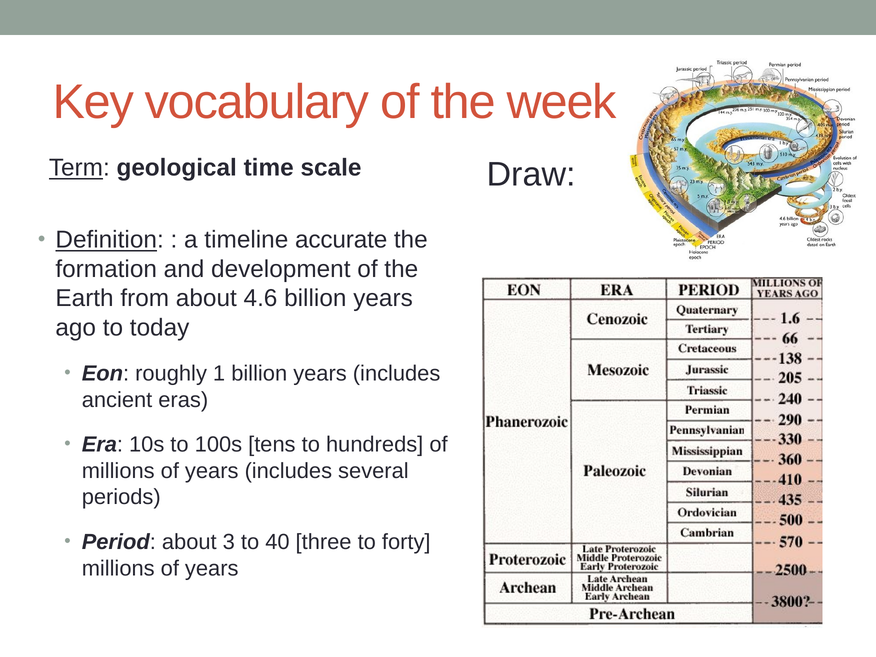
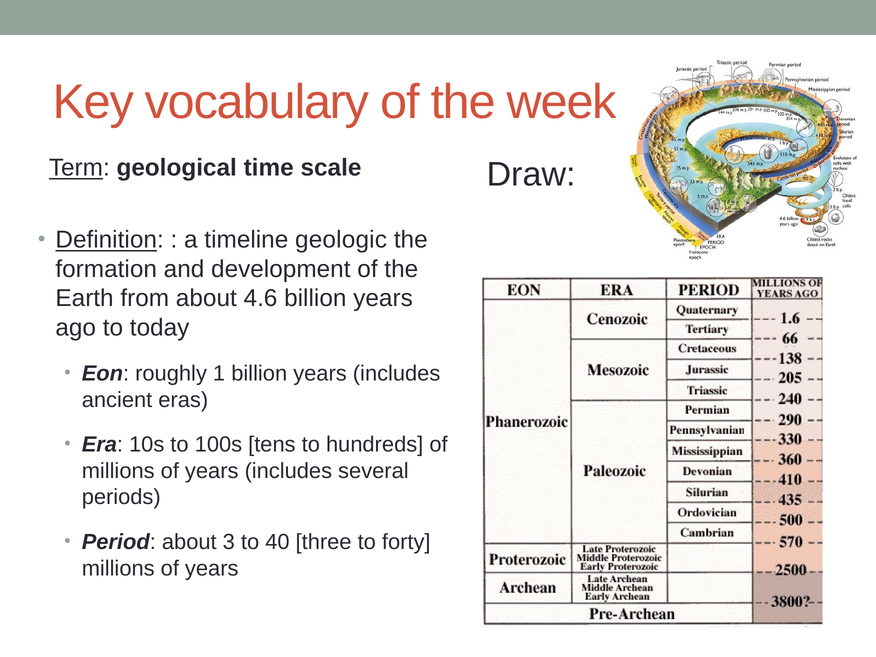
accurate: accurate -> geologic (341, 240)
